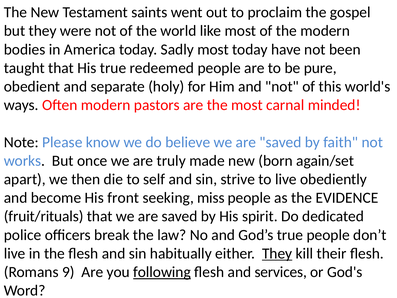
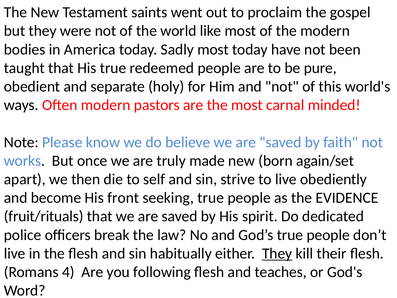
seeking miss: miss -> true (211, 198)
9: 9 -> 4 (68, 272)
following underline: present -> none (162, 272)
services: services -> teaches (281, 272)
